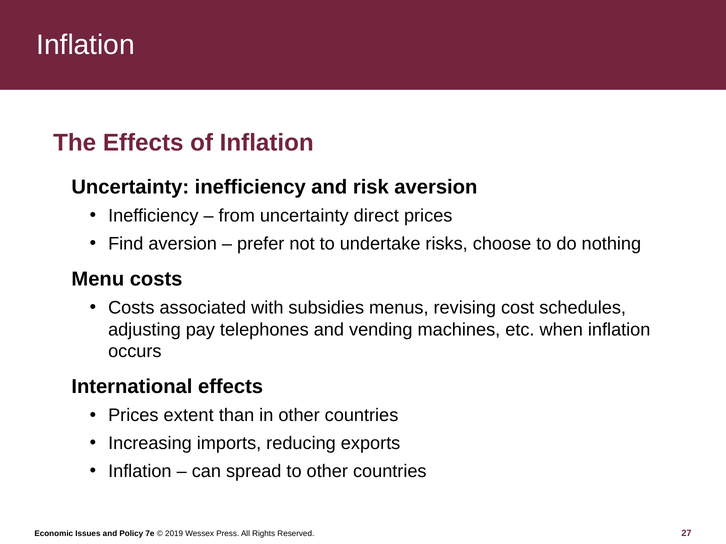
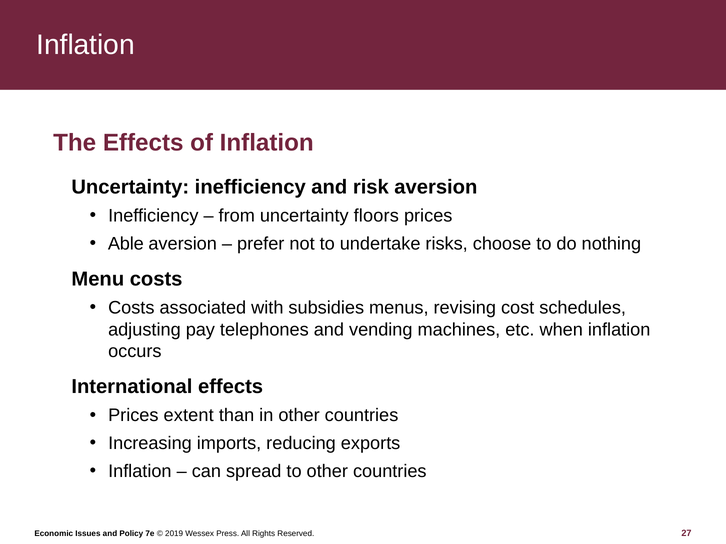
direct: direct -> floors (376, 216)
Find: Find -> Able (126, 244)
